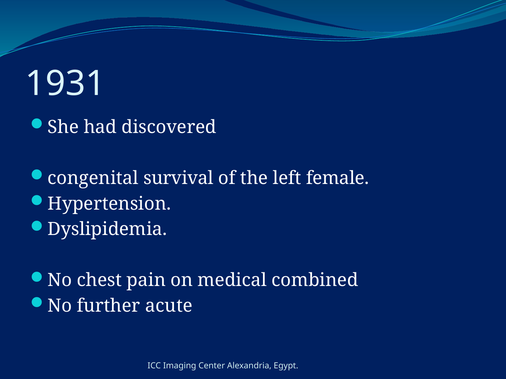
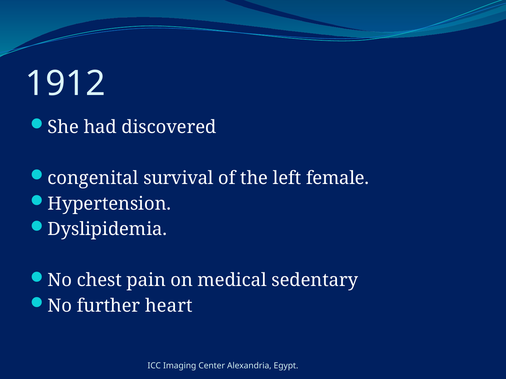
1931: 1931 -> 1912 (65, 84)
combined: combined -> sedentary (315, 281)
acute: acute -> heart (169, 306)
